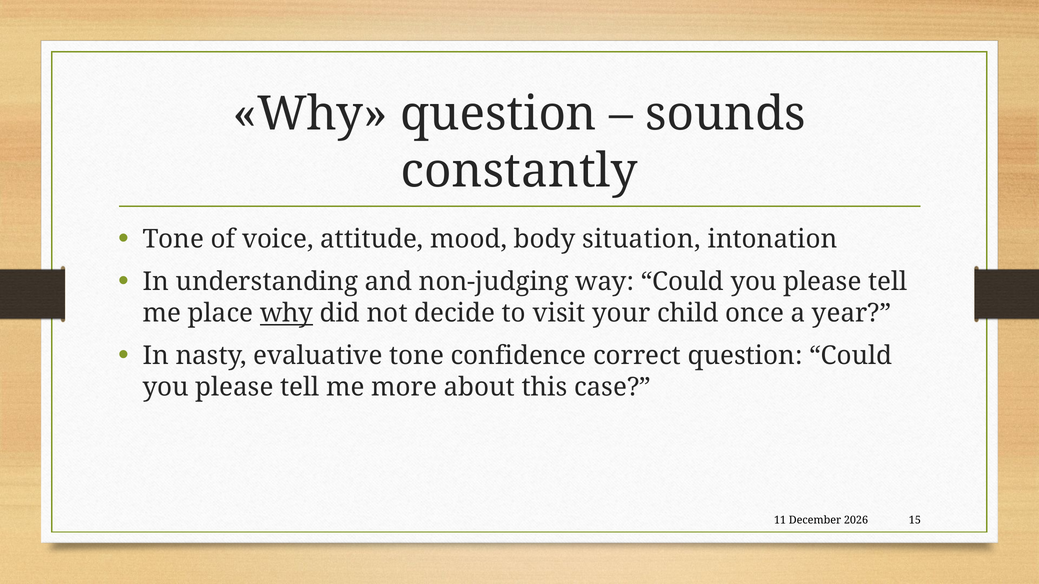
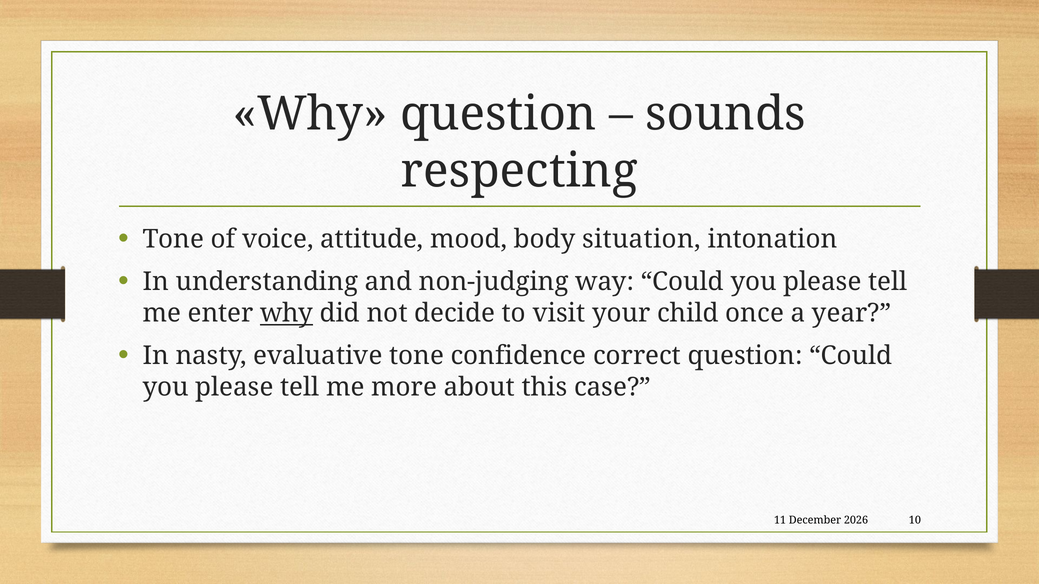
constantly: constantly -> respecting (519, 171)
place: place -> enter (221, 313)
15: 15 -> 10 (915, 520)
